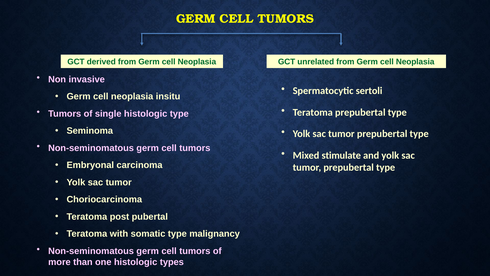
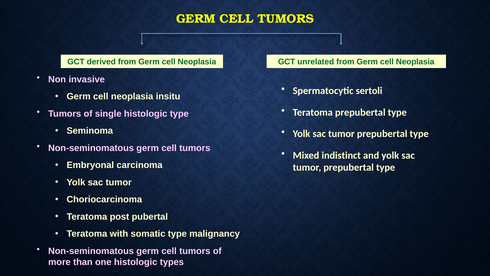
stimulate: stimulate -> indistinct (341, 155)
